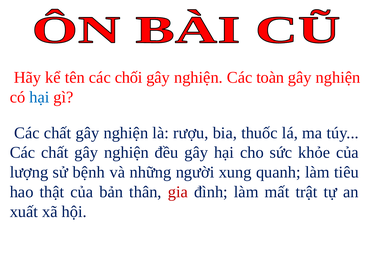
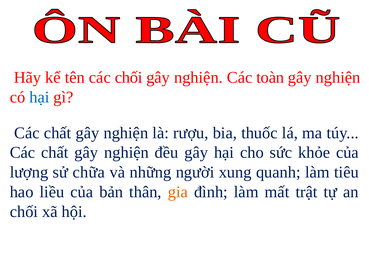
bệnh: bệnh -> chữa (89, 172)
thật: thật -> liều (52, 192)
gia colour: red -> orange (178, 192)
xuất: xuất -> chối (24, 211)
